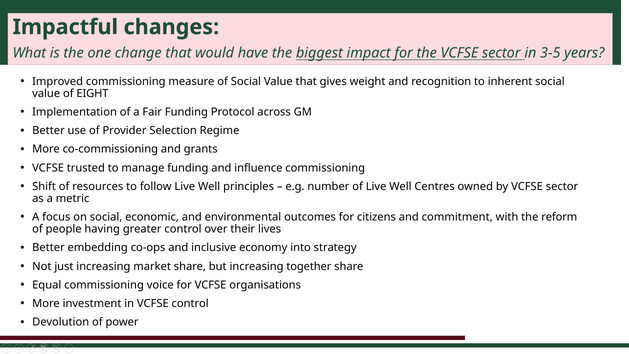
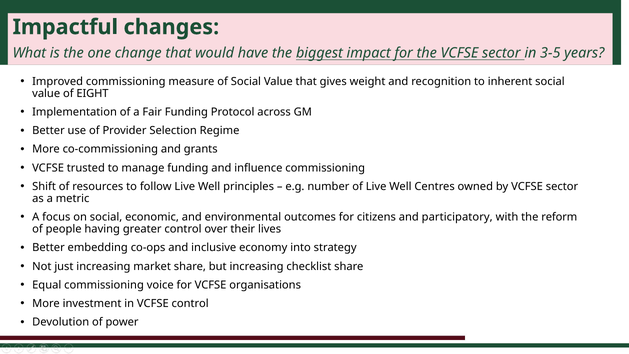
commitment: commitment -> participatory (457, 217)
together: together -> checklist (309, 266)
